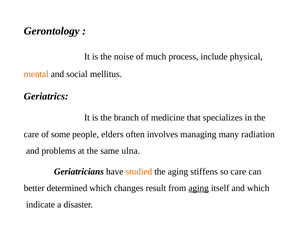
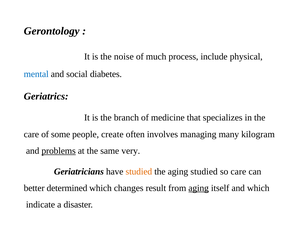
mental colour: orange -> blue (36, 74)
mellitus: mellitus -> diabetes (106, 74)
elders: elders -> create (112, 135)
radiation: radiation -> kilogram (258, 135)
problems underline: none -> present (59, 151)
ulna: ulna -> very (131, 151)
aging stiffens: stiffens -> studied (204, 172)
